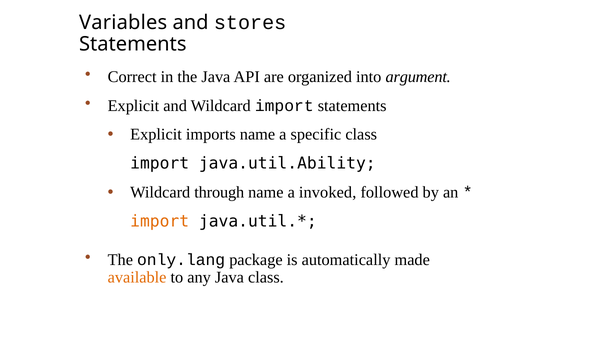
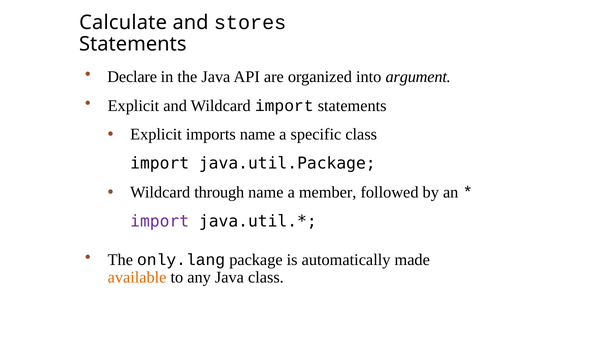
Variables: Variables -> Calculate (123, 23)
Correct: Correct -> Declare (132, 77)
java.util.Ability: java.util.Ability -> java.util.Package (287, 163)
invoked: invoked -> member (328, 192)
import colour: orange -> purple (160, 221)
